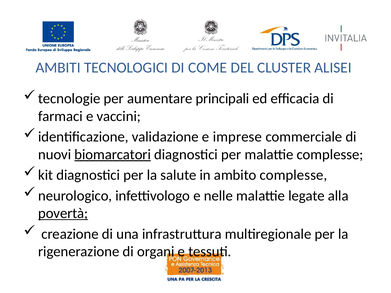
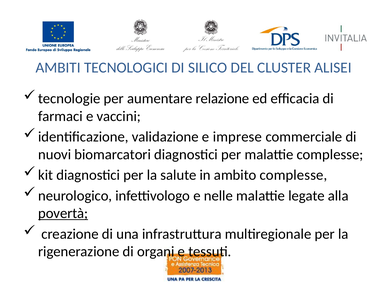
COME: COME -> SILICO (208, 68)
principali: principali -> relazione (222, 99)
biomarcatori underline: present -> none (113, 155)
